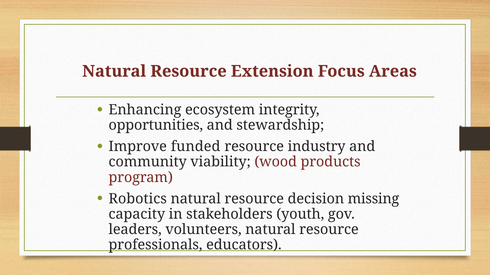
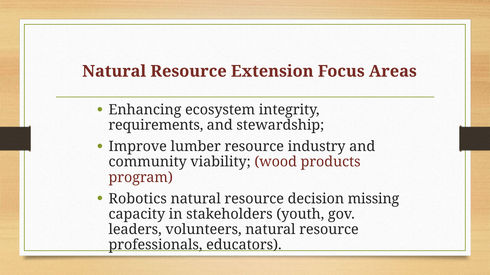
opportunities: opportunities -> requirements (156, 126)
funded: funded -> lumber (196, 147)
